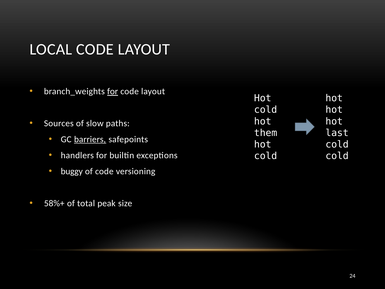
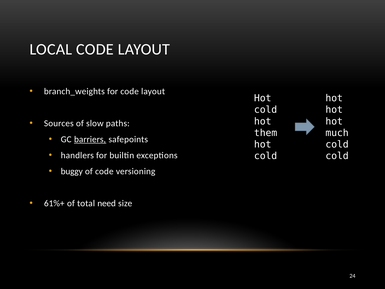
for underline: present -> none (113, 91)
last: last -> much (337, 133)
58%+: 58%+ -> 61%+ (54, 203)
peak: peak -> need (107, 203)
